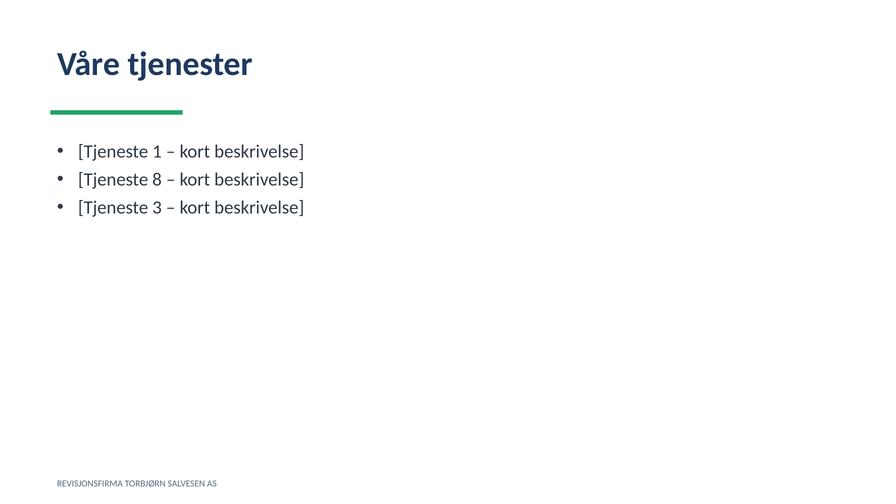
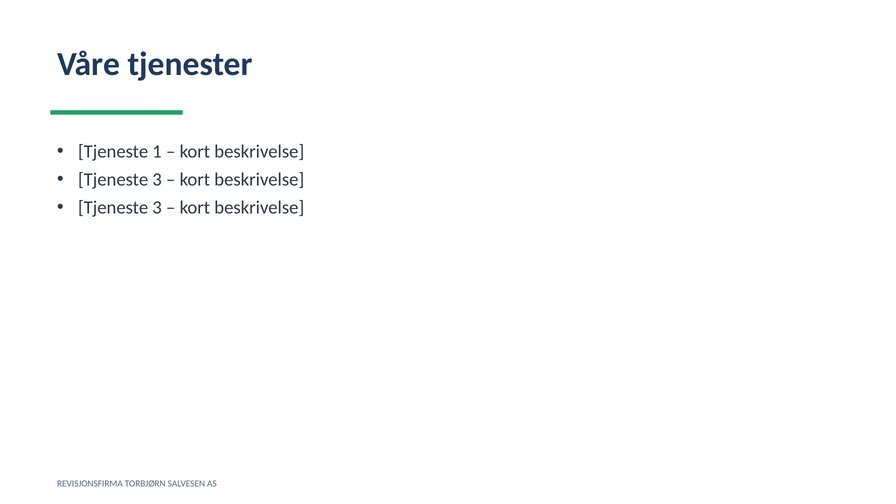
8: 8 -> 3 (157, 180)
